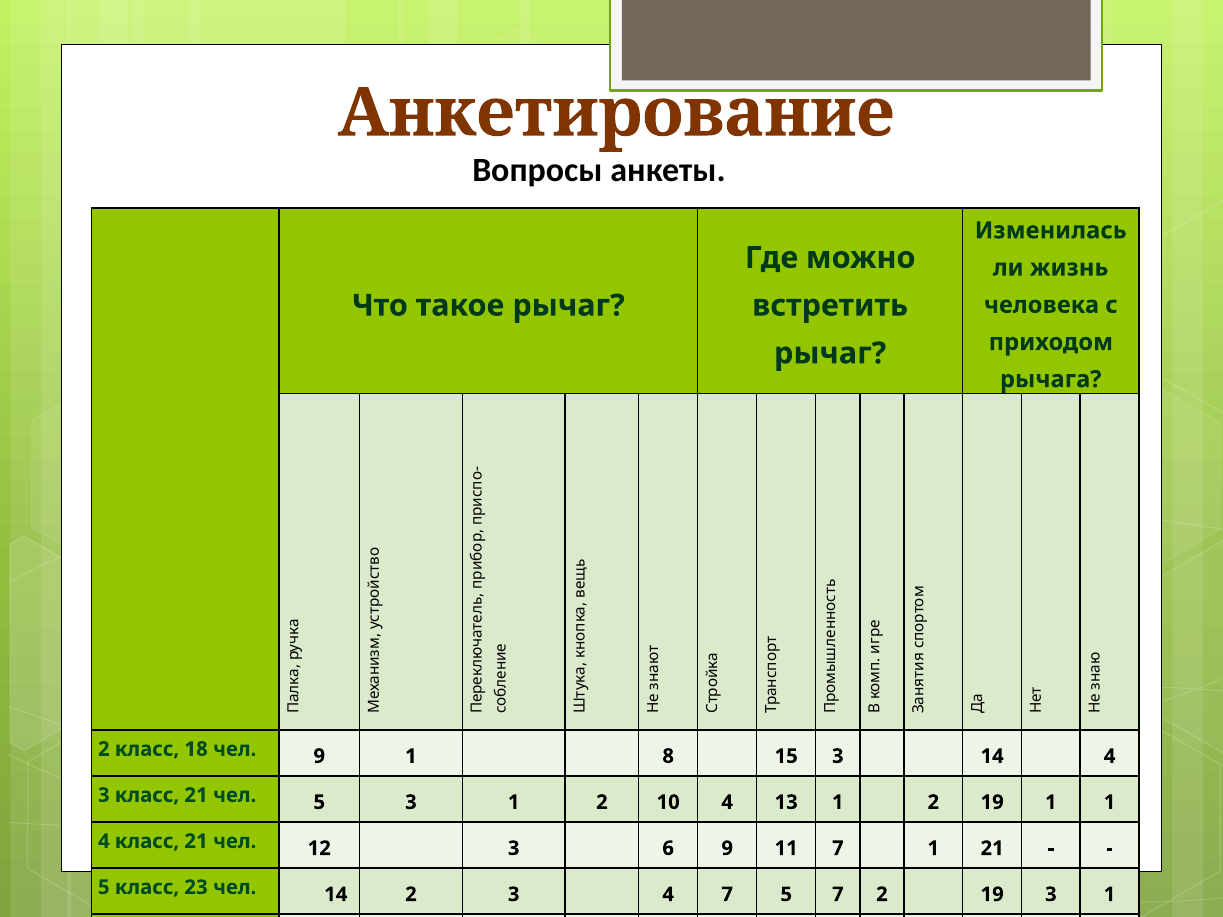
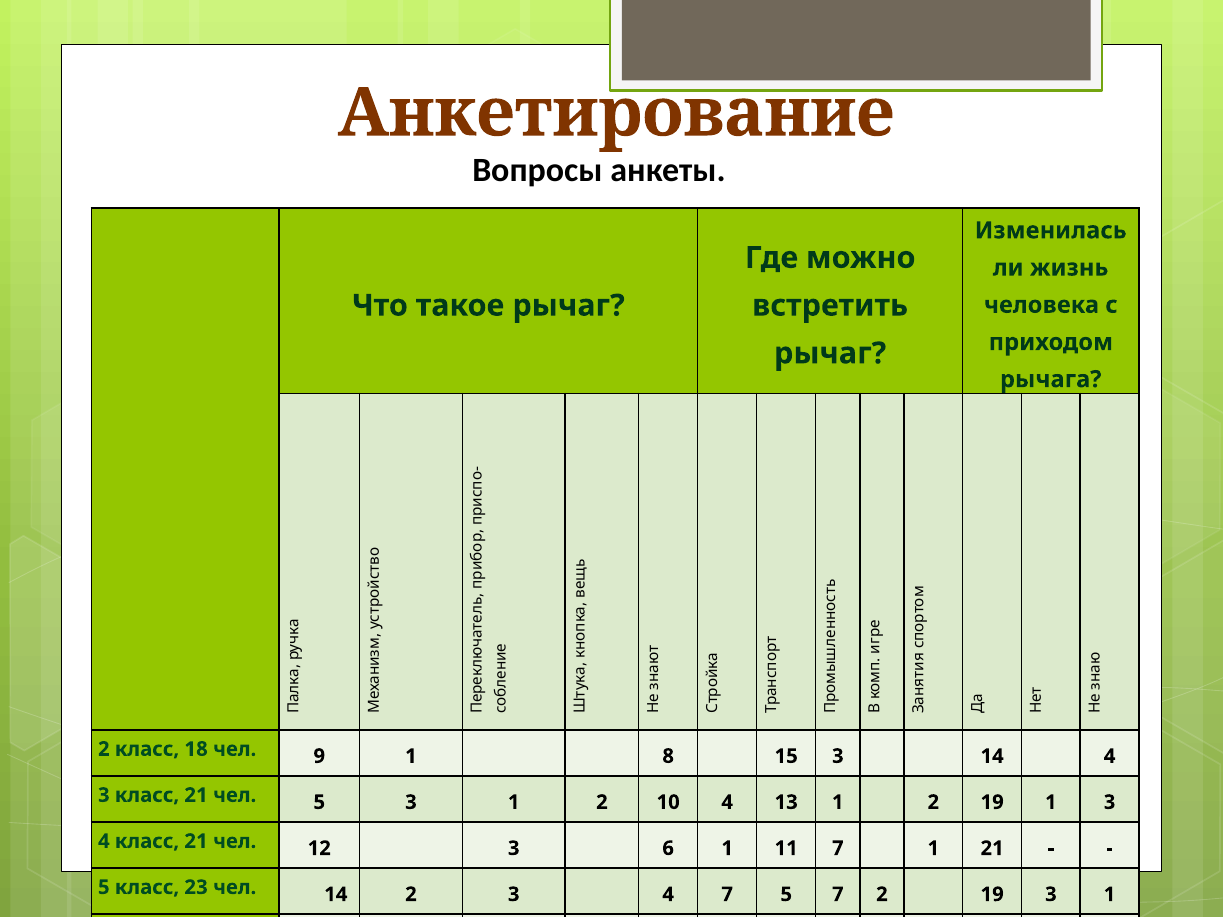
19 1 1: 1 -> 3 (1110, 802)
6 9: 9 -> 1 (727, 849)
